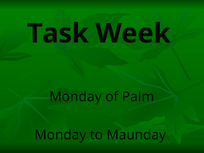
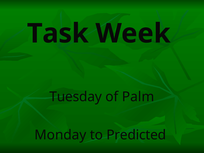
Monday: Monday -> Tuesday (76, 97)
Maunday: Maunday -> Predicted (136, 135)
